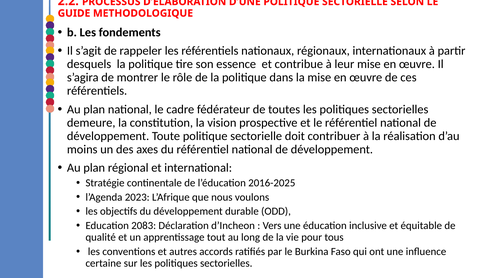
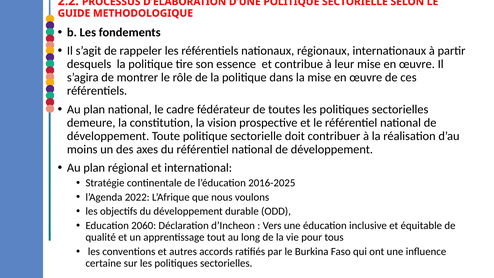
2023: 2023 -> 2022 (137, 197)
2083: 2083 -> 2060 (144, 226)
